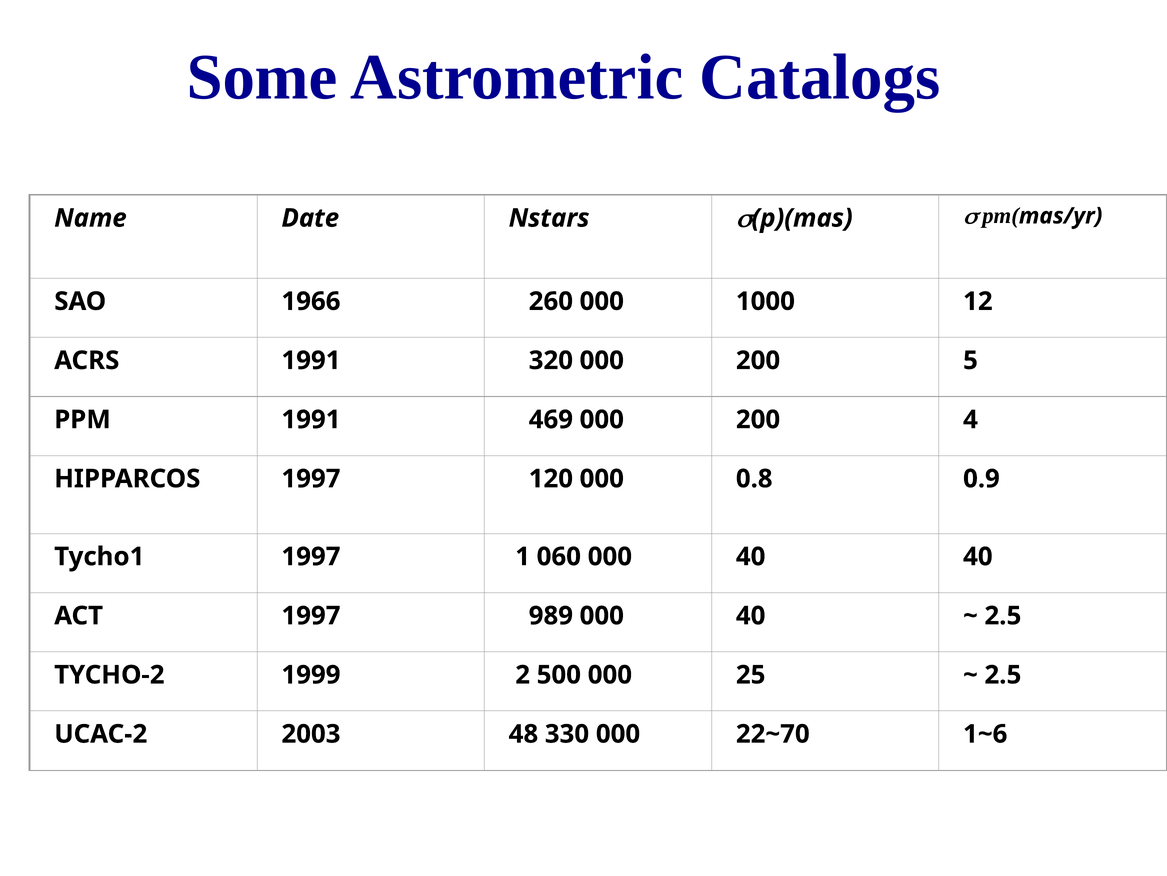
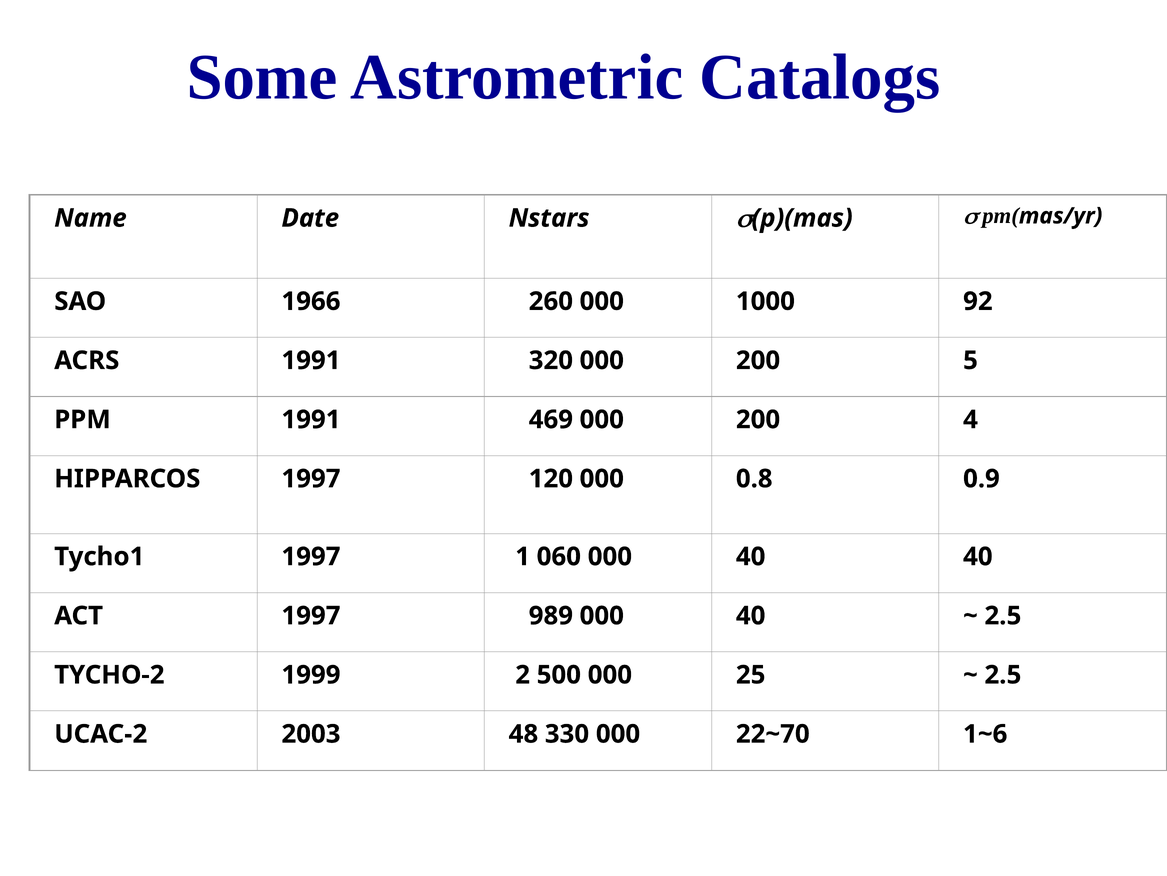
12: 12 -> 92 (978, 301)
